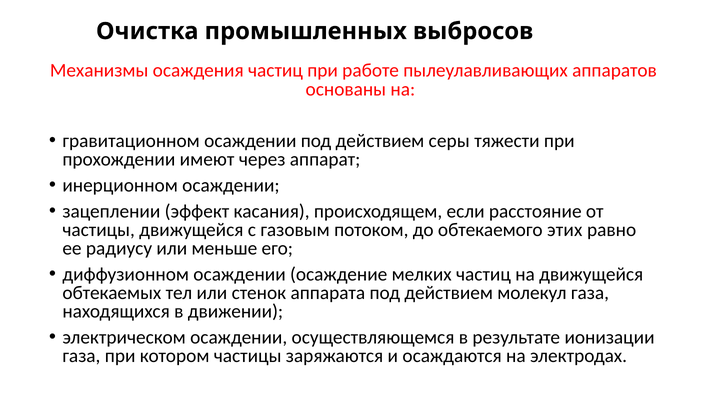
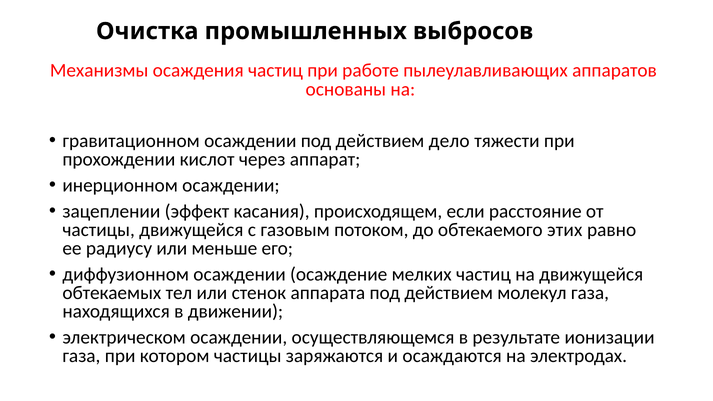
серы: серы -> дело (449, 141)
имеют: имеют -> кислот (207, 160)
